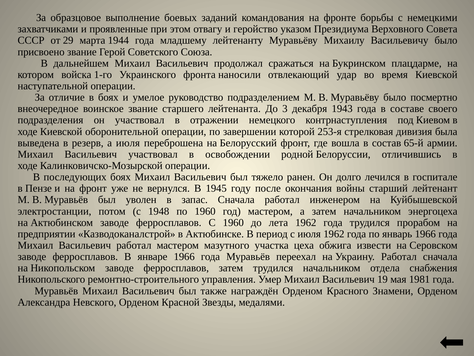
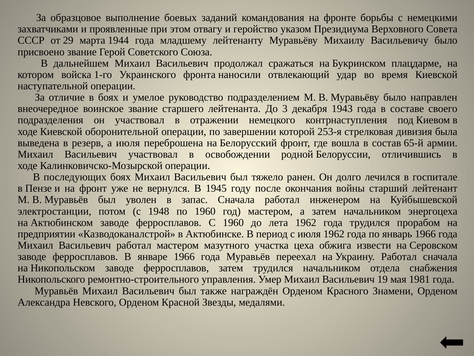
посмертно: посмертно -> направлен (434, 97)
